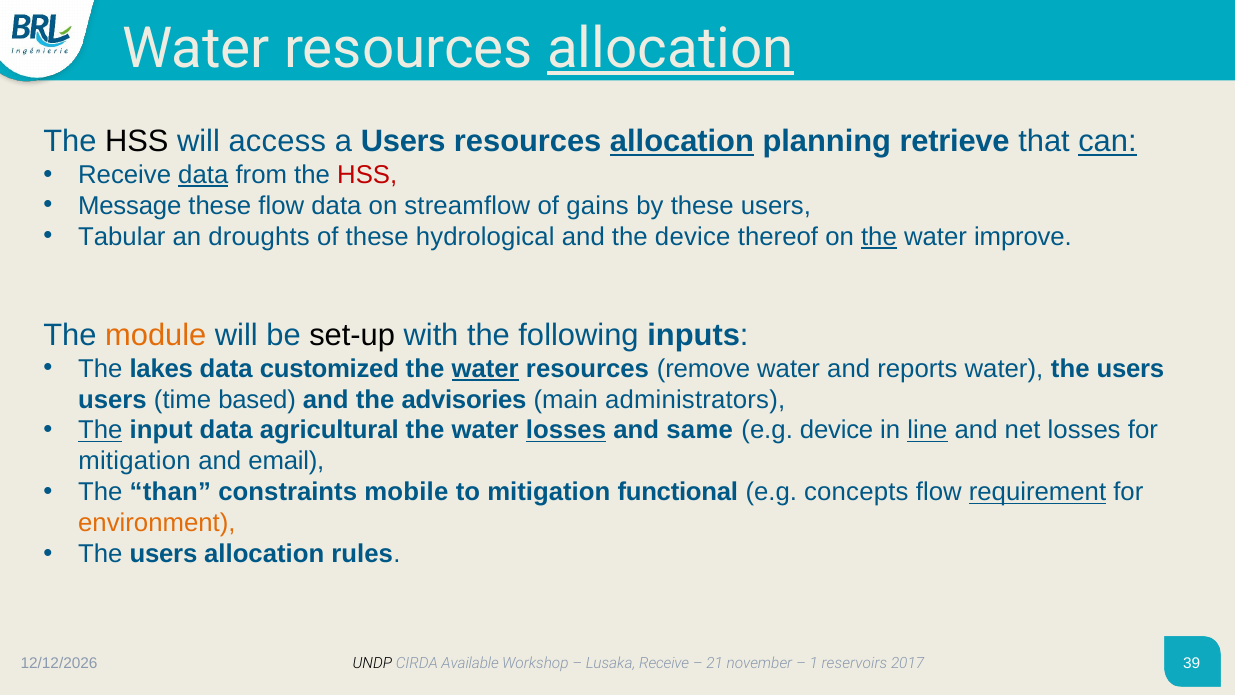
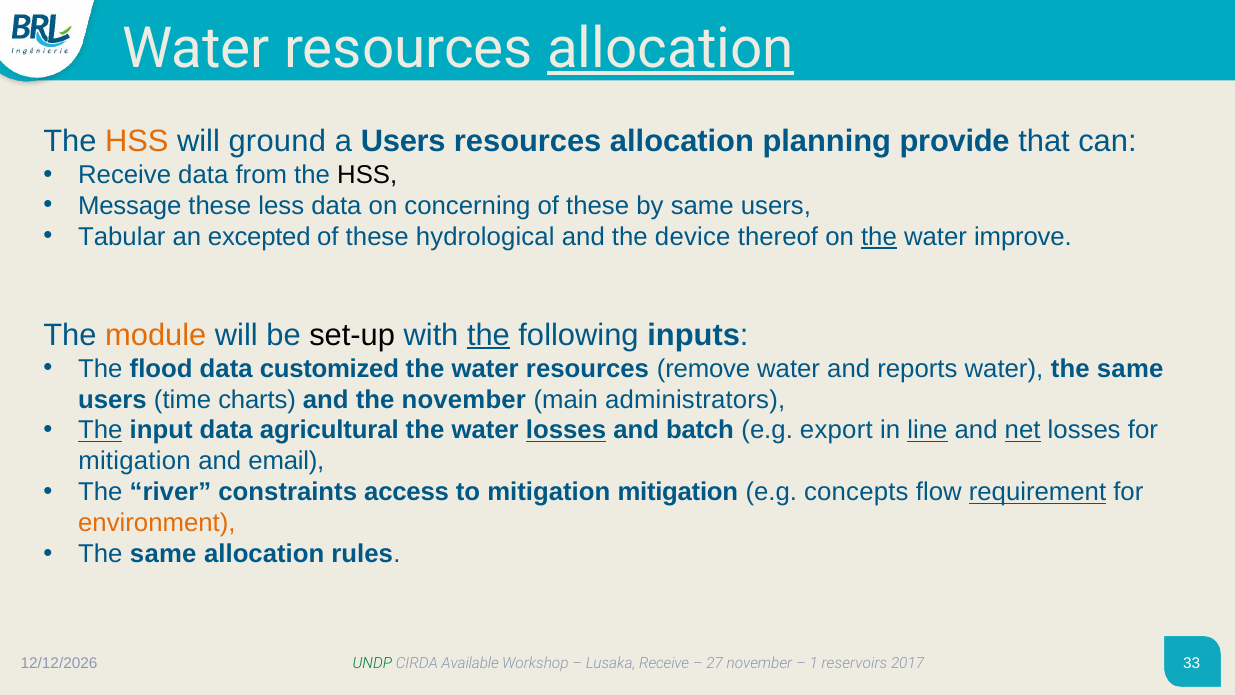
HSS colour: black -> orange (137, 141)
access: access -> ground (277, 141)
allocation underline: present -> none (682, 141)
retrieve: retrieve -> provide (955, 141)
can underline: present -> none (1107, 141)
data underline: present -> none (203, 175)
HSS colour: red -> black (367, 175)
these flow: flow -> less (281, 206)
streamflow: streamflow -> concerning (467, 206)
gains: gains -> these (598, 206)
by these: these -> same (702, 206)
droughts: droughts -> excepted (259, 237)
the underline: none -> present (488, 335)
lakes: lakes -> flood (161, 369)
water underline: present -> none (485, 369)
water the users: users -> same (1130, 369)
based: based -> charts (257, 399)
the advisories: advisories -> november (464, 399)
same: same -> batch (700, 430)
e.g device: device -> export (836, 430)
net underline: none -> present (1023, 430)
than: than -> river (170, 492)
mobile: mobile -> access (407, 492)
mitigation functional: functional -> mitigation (678, 492)
users: users -> same (163, 554)
UNDP colour: black -> green (372, 663)
21: 21 -> 27 (715, 663)
39: 39 -> 33 (1192, 663)
